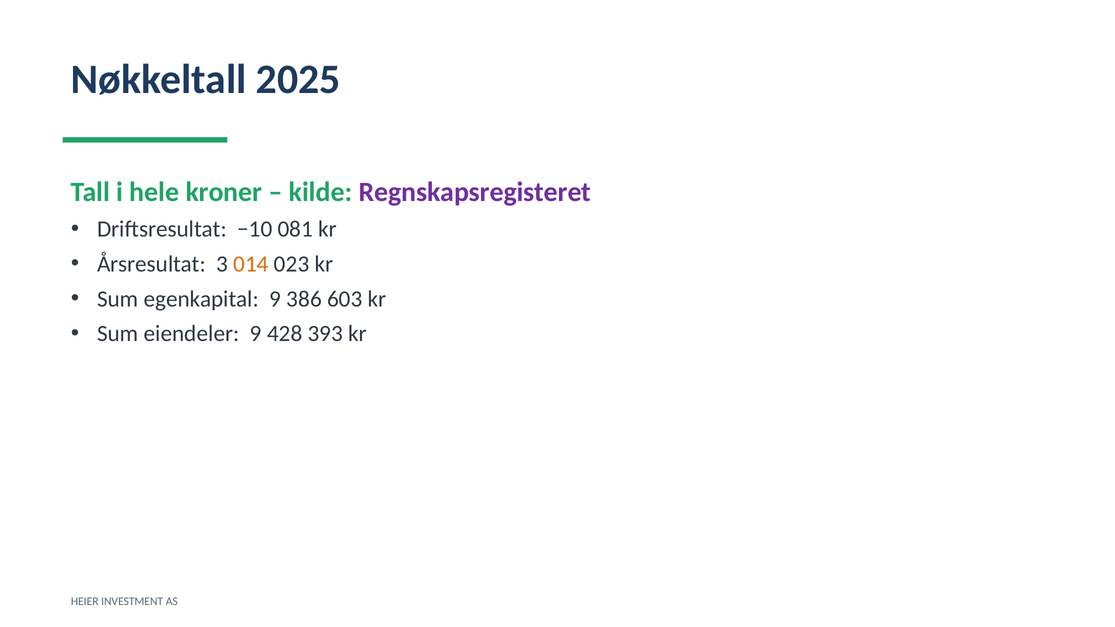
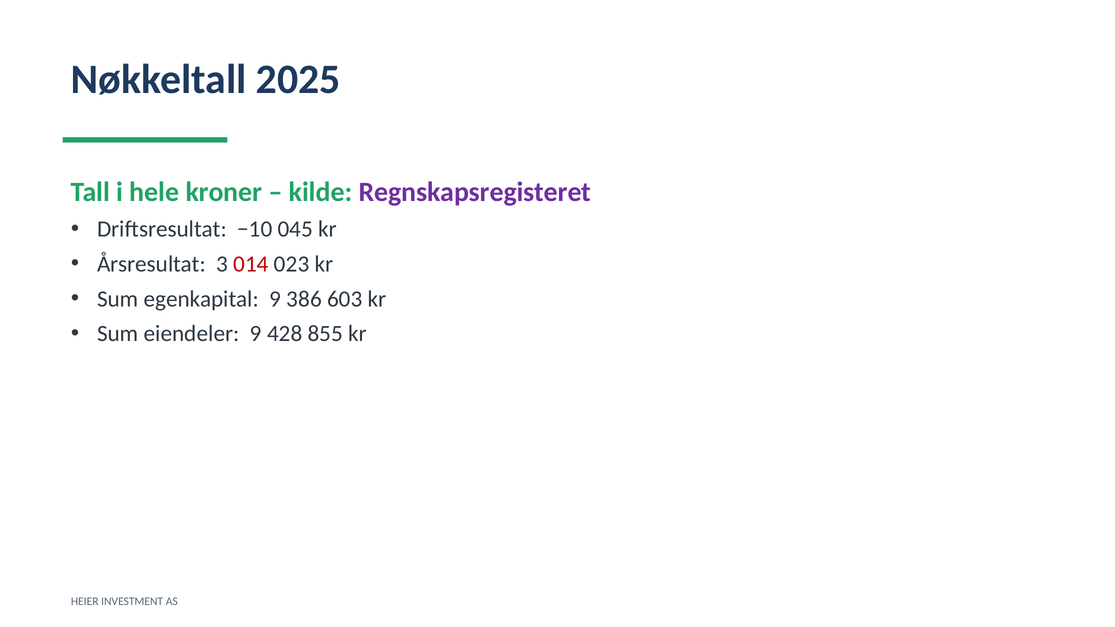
081: 081 -> 045 (295, 229)
014 colour: orange -> red (251, 264)
393: 393 -> 855 (325, 334)
